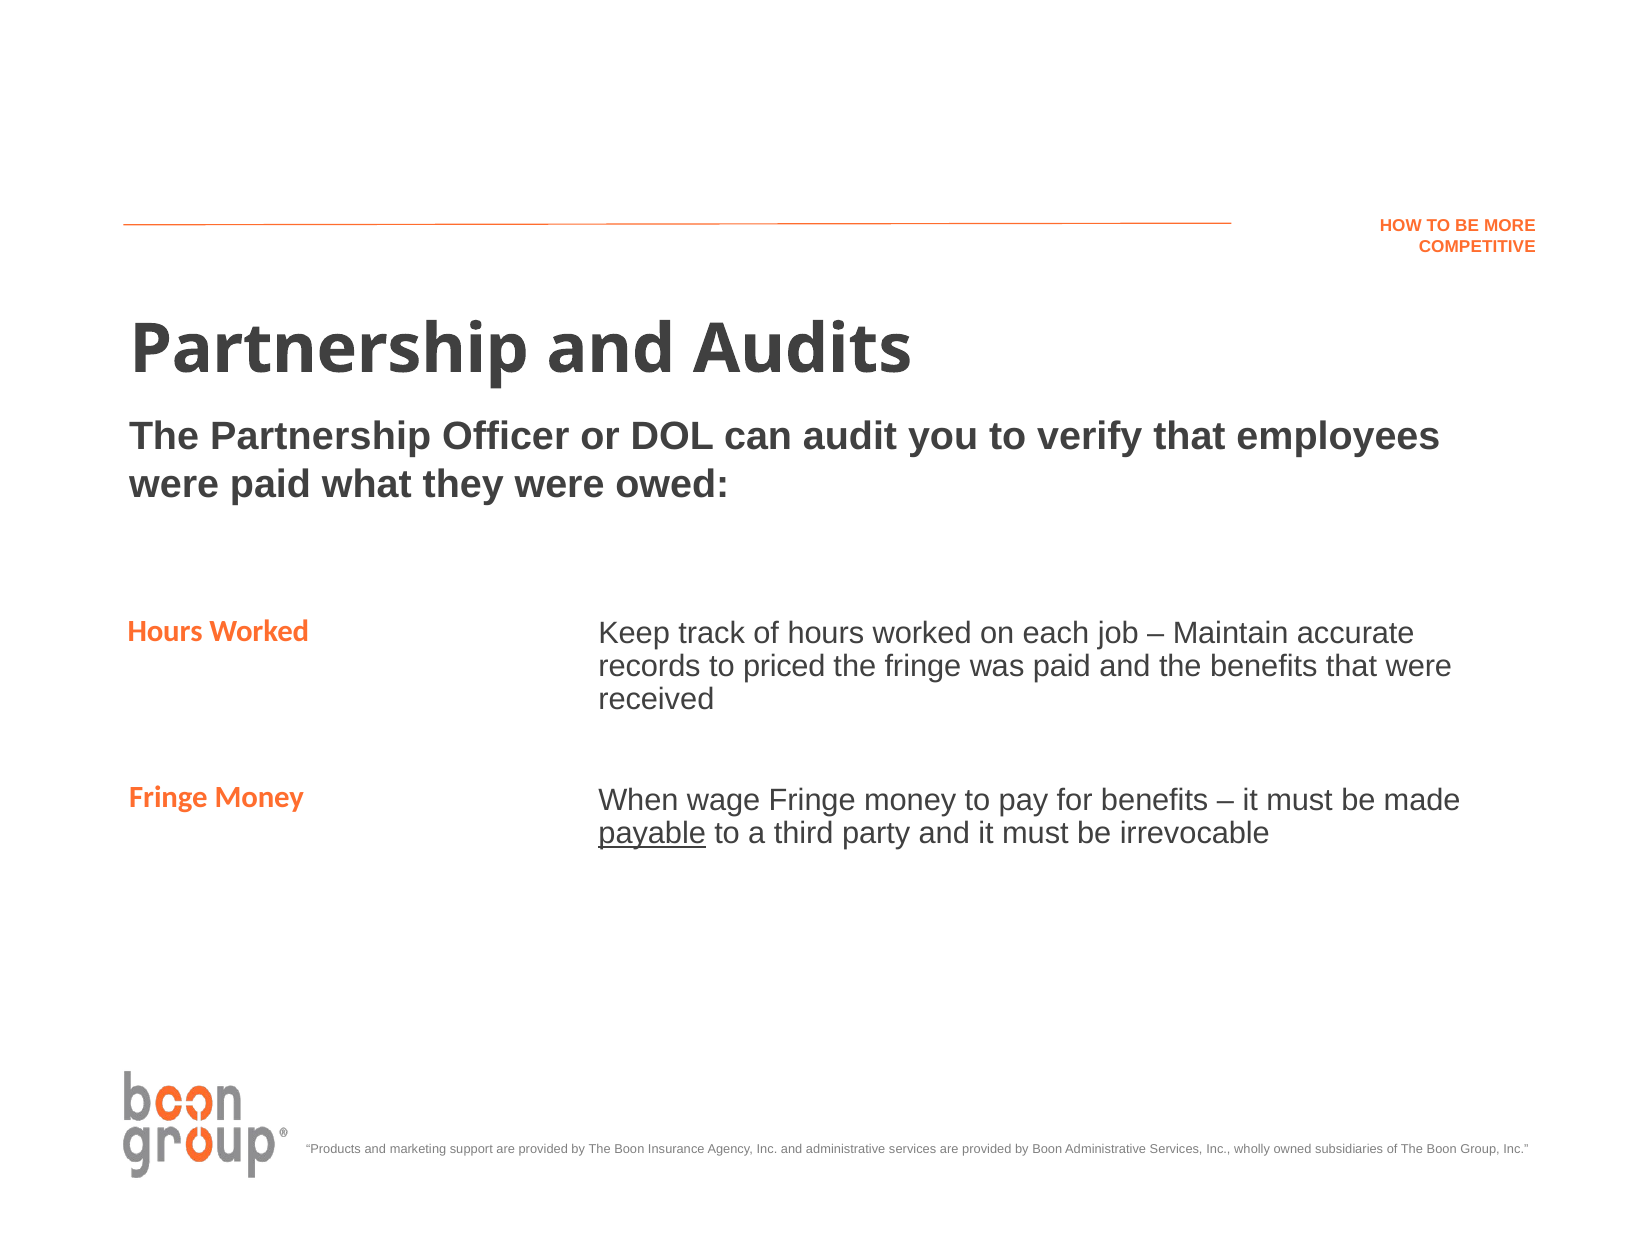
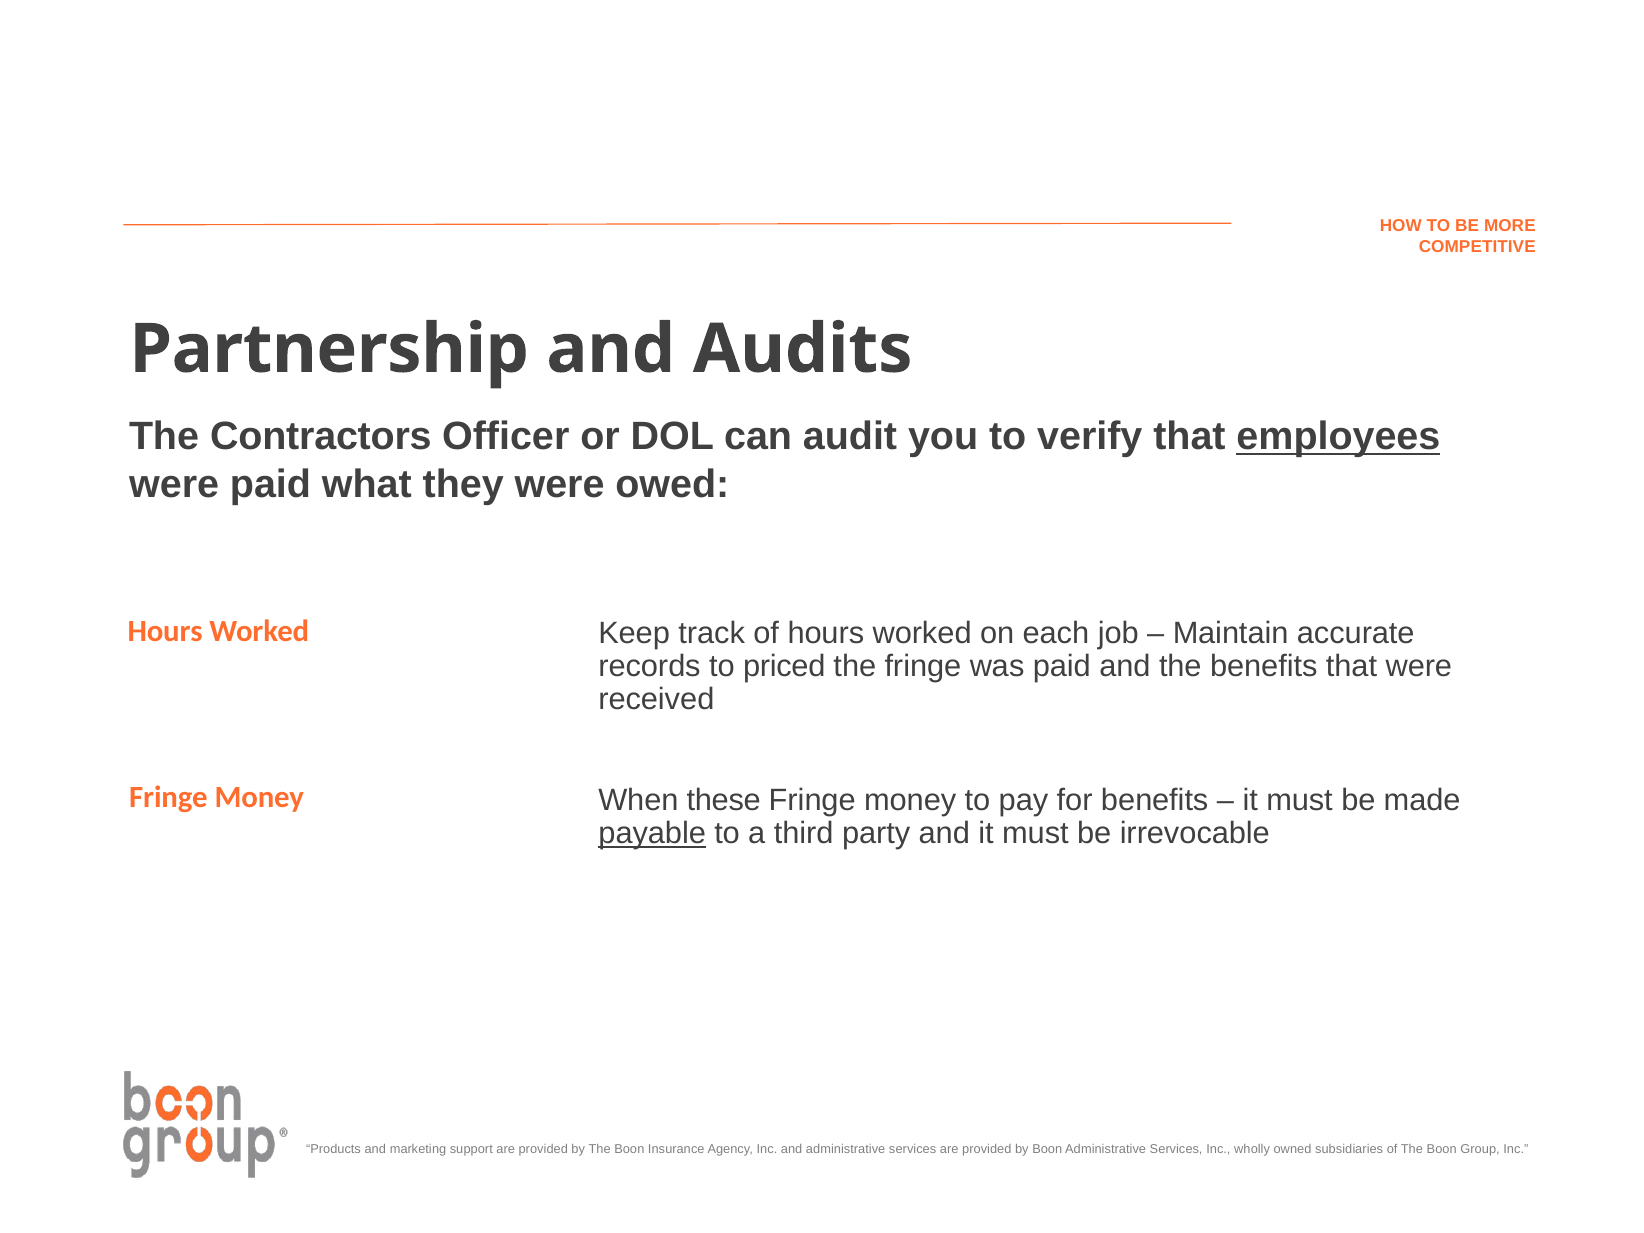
The Partnership: Partnership -> Contractors (321, 437)
employees underline: none -> present (1338, 437)
wage: wage -> these (724, 800)
